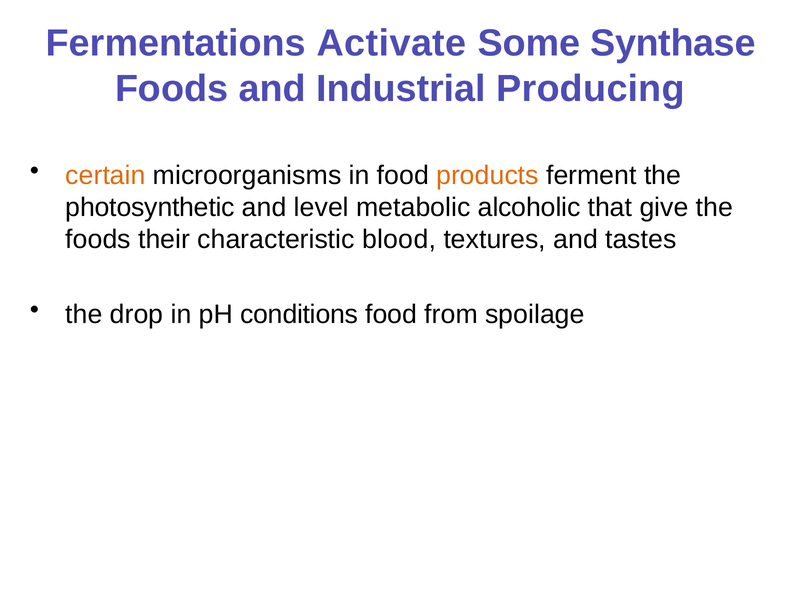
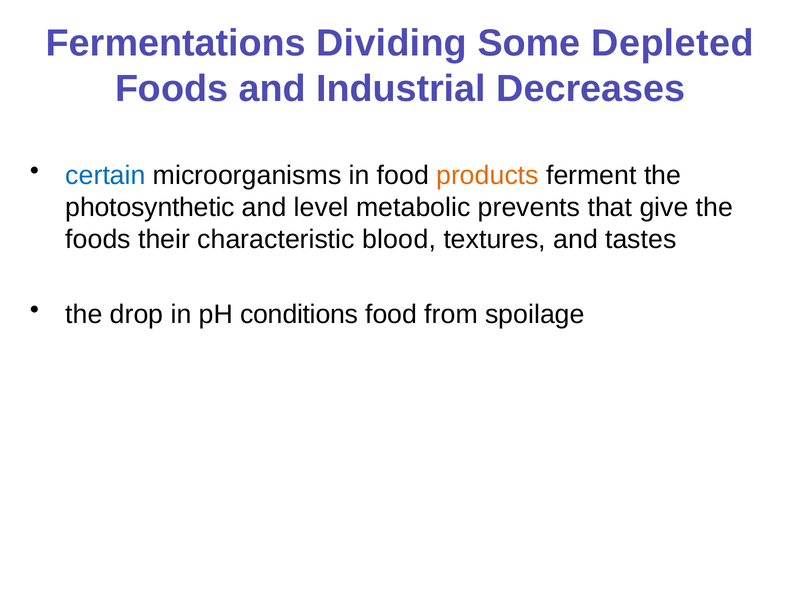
Activate: Activate -> Dividing (392, 43)
Synthase: Synthase -> Depleted (673, 43)
Producing: Producing -> Decreases (591, 89)
certain colour: orange -> blue (106, 175)
alcoholic: alcoholic -> prevents (529, 207)
